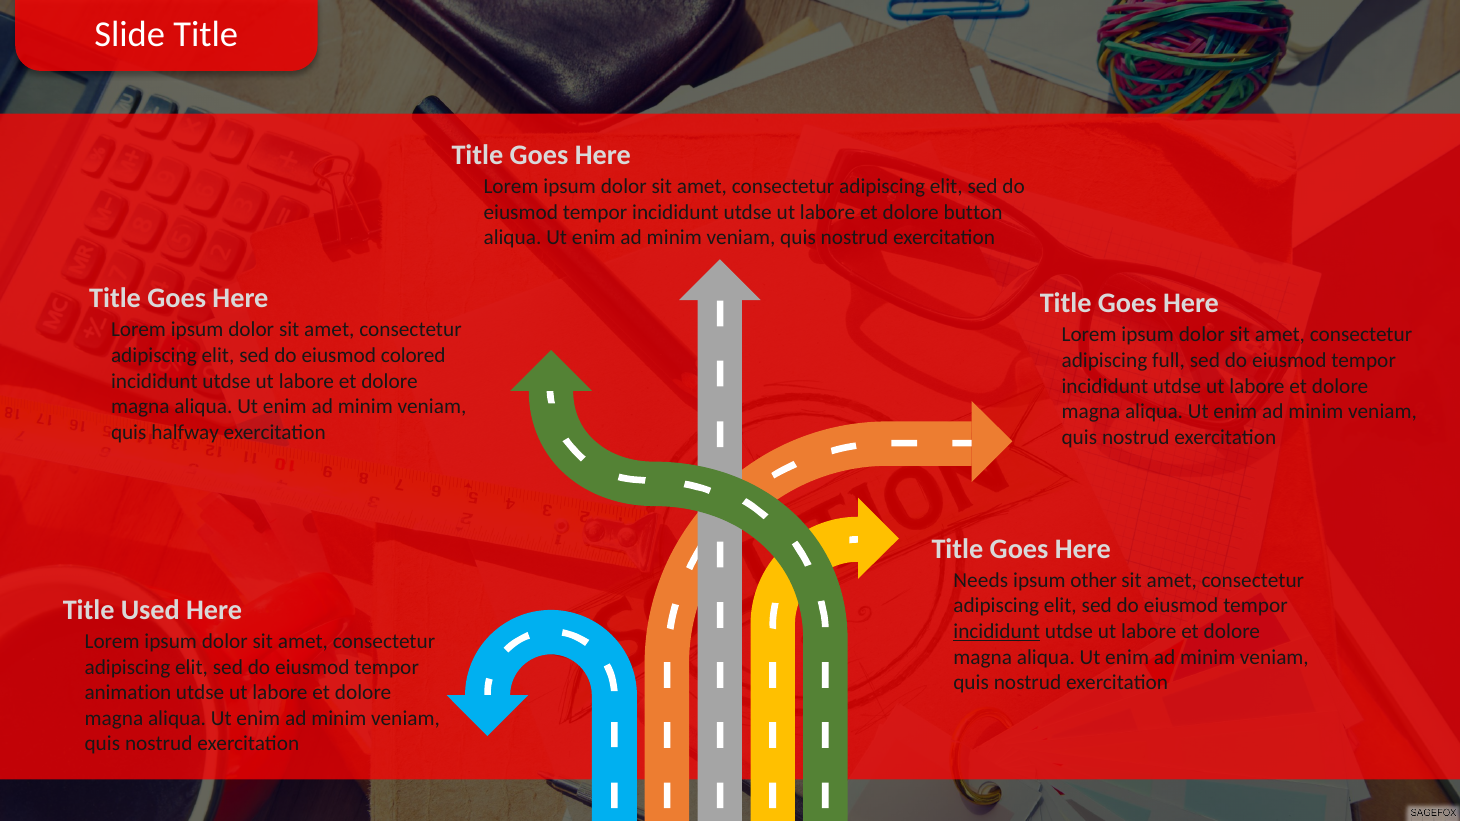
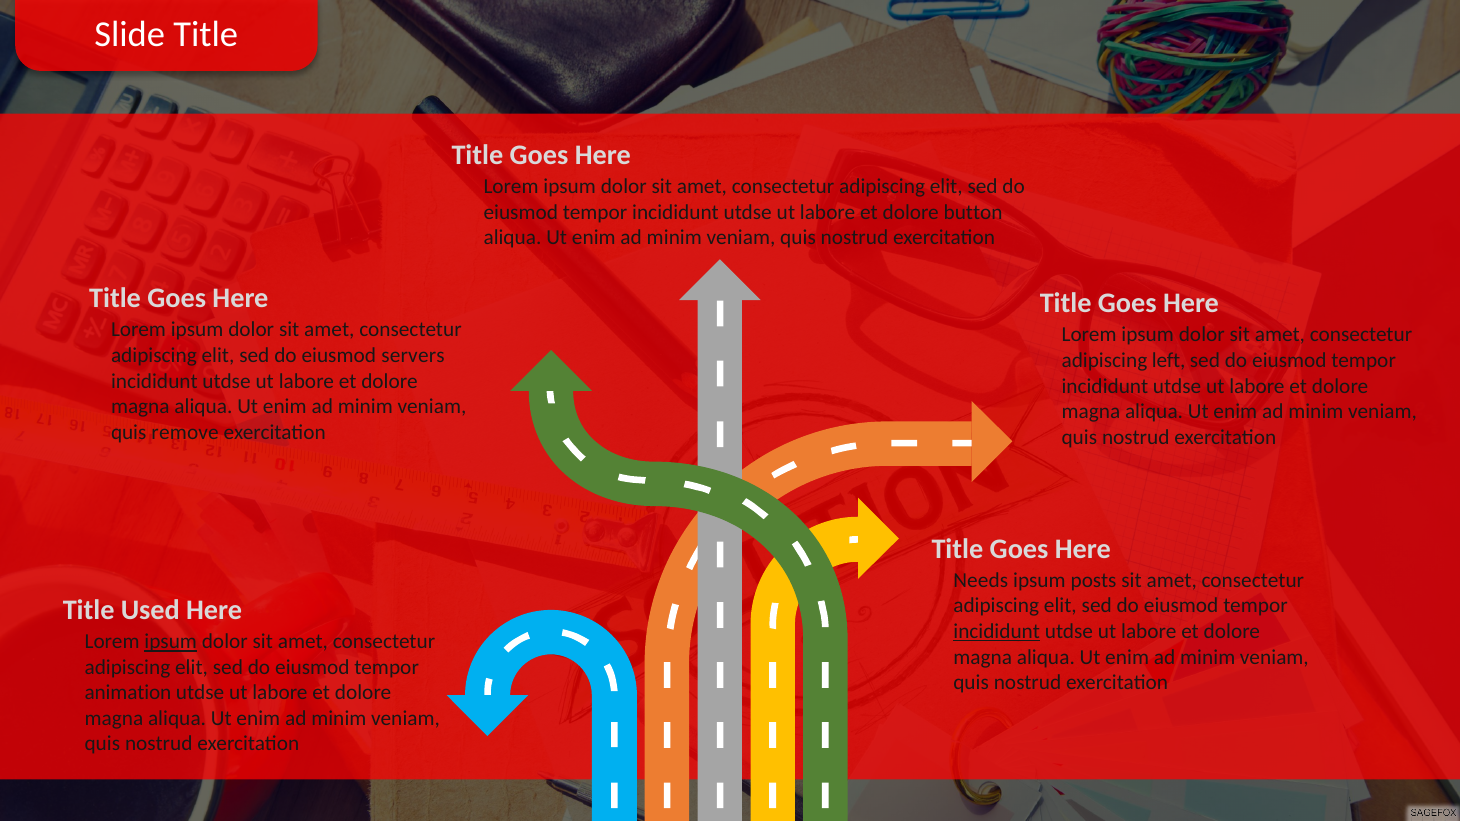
colored: colored -> servers (413, 356)
full: full -> left (1169, 361)
halfway: halfway -> remove (185, 432)
other: other -> posts (1094, 581)
ipsum underline: none -> present (171, 642)
